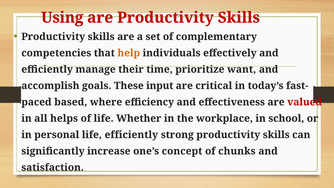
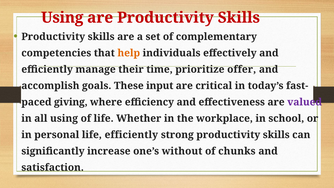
want: want -> offer (242, 69)
based: based -> giving (71, 102)
valued colour: red -> purple (305, 102)
all helps: helps -> using (64, 118)
concept: concept -> without (182, 151)
